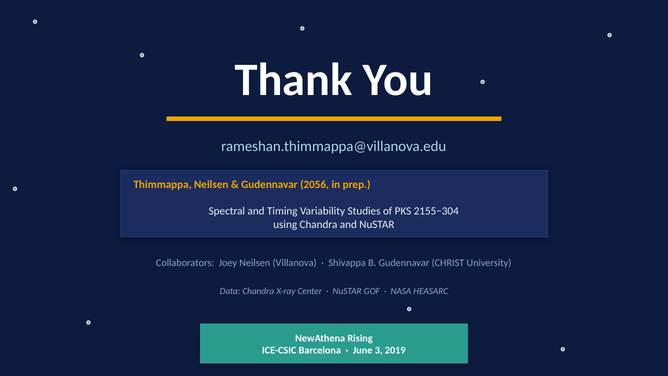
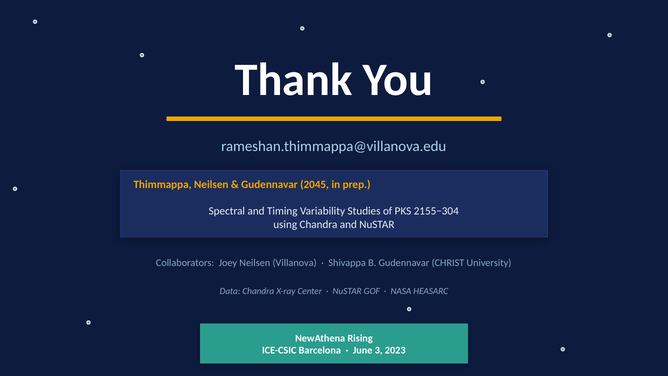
2056: 2056 -> 2045 (315, 184)
2019: 2019 -> 2023 (395, 350)
